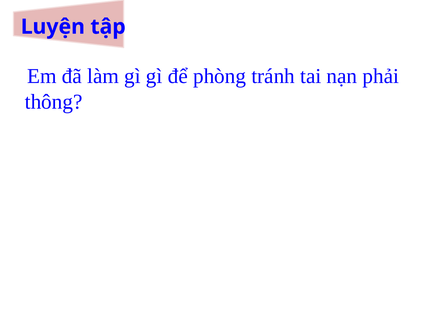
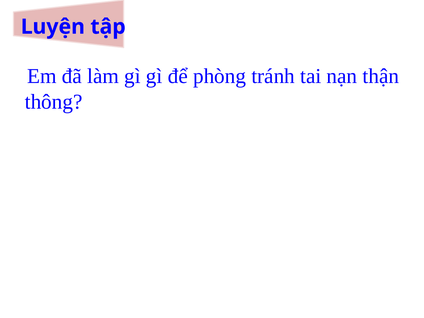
phải: phải -> thận (381, 76)
